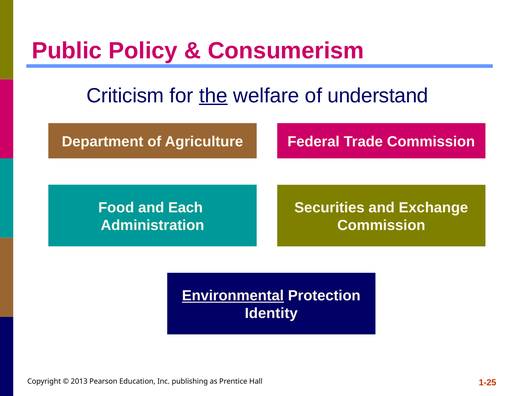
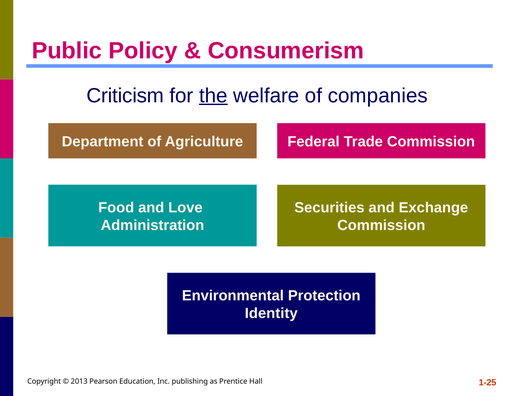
understand: understand -> companies (378, 96)
Each: Each -> Love (185, 208)
Environmental underline: present -> none (233, 296)
